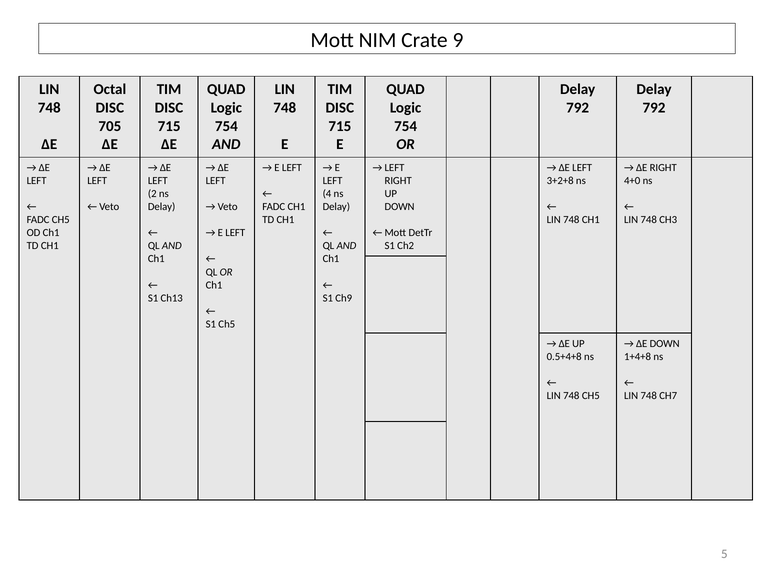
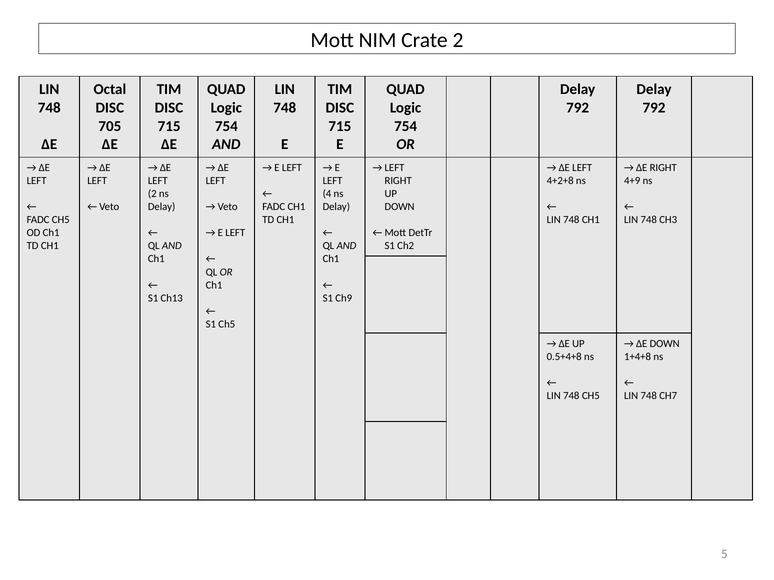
Crate 9: 9 -> 2 (458, 40)
3+2+8: 3+2+8 -> 4+2+8 (560, 181)
4+0: 4+0 -> 4+9 (632, 181)
